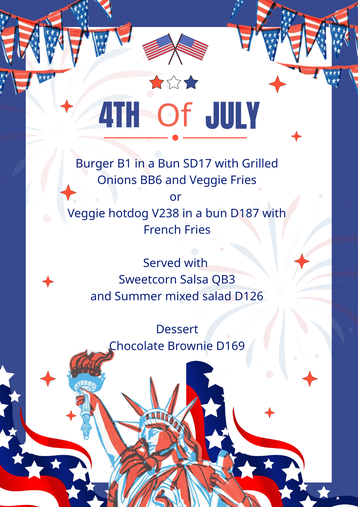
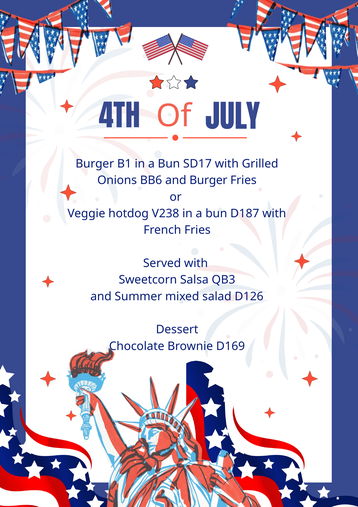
and Veggie: Veggie -> Burger (208, 180)
